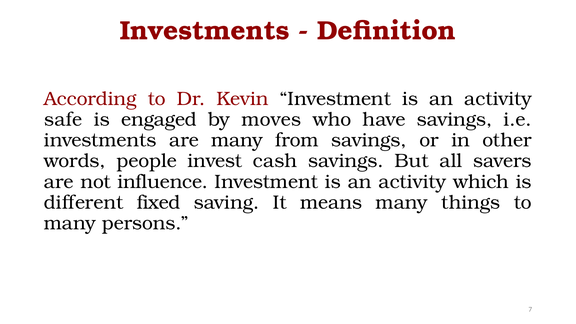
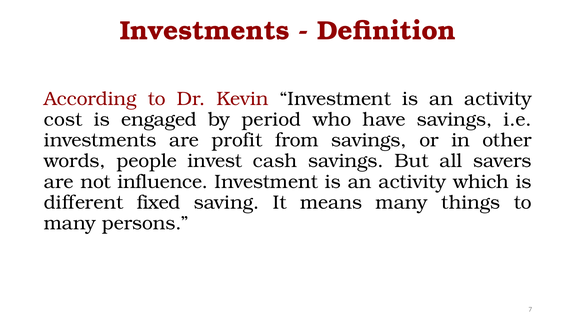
safe: safe -> cost (63, 119)
moves: moves -> period (271, 119)
are many: many -> profit (237, 140)
